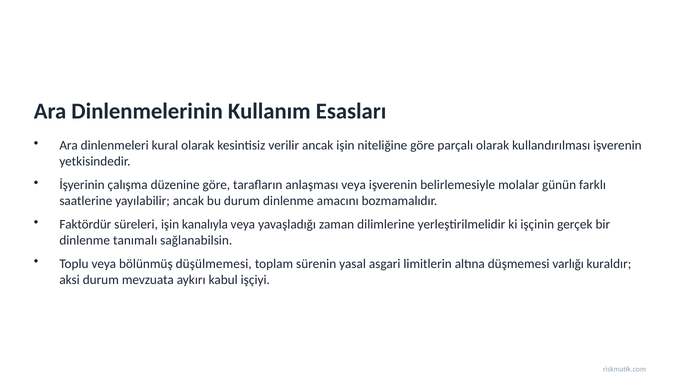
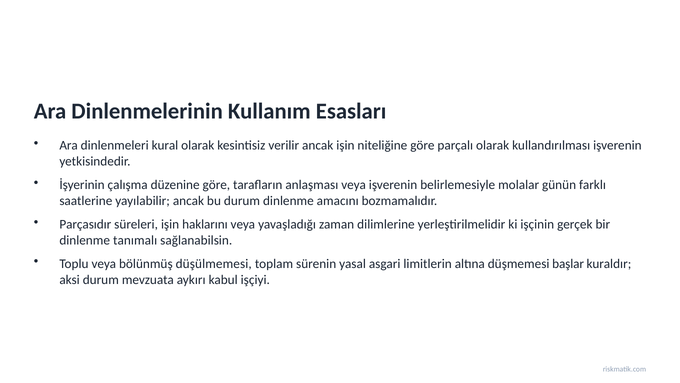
Faktördür: Faktördür -> Parçasıdır (85, 224)
kanalıyla: kanalıyla -> haklarını (205, 224)
varlığı: varlığı -> başlar (568, 263)
